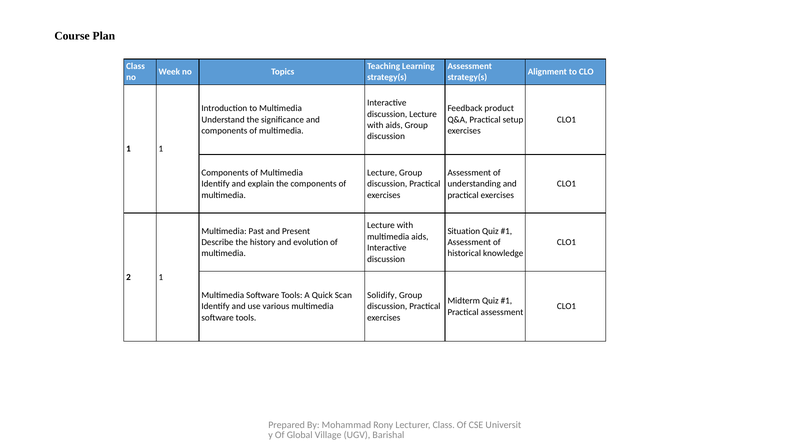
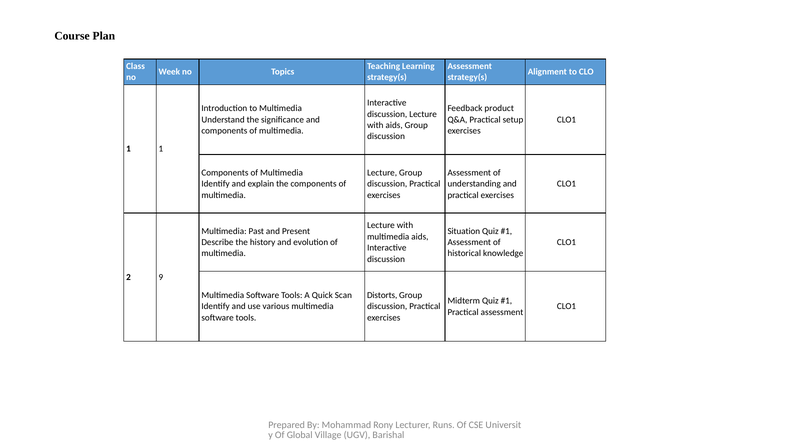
2 1: 1 -> 9 (161, 278)
Solidify: Solidify -> Distorts (382, 296)
Lecturer Class: Class -> Runs (444, 425)
